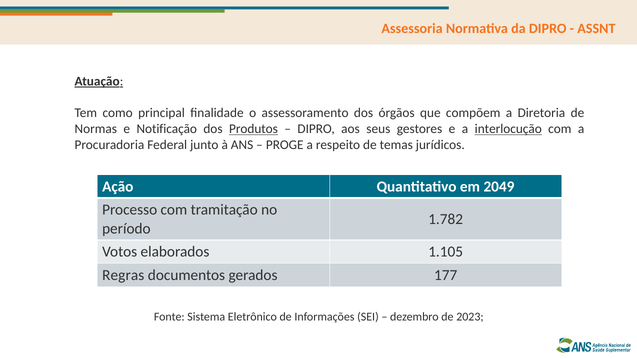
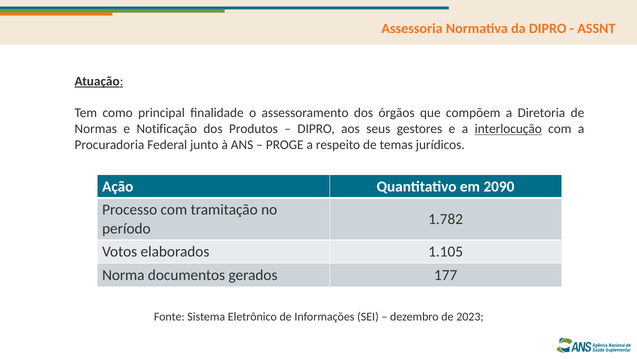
Produtos underline: present -> none (253, 129)
2049: 2049 -> 2090 (499, 186)
Regras: Regras -> Norma (123, 275)
